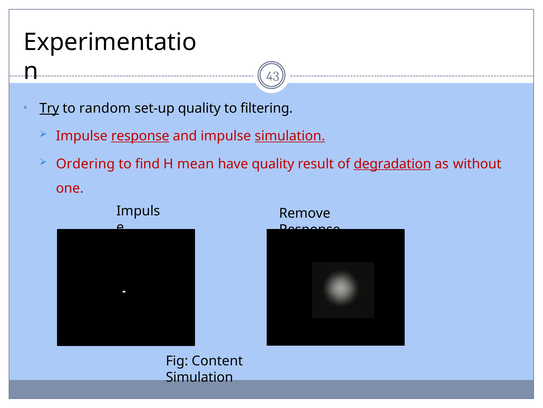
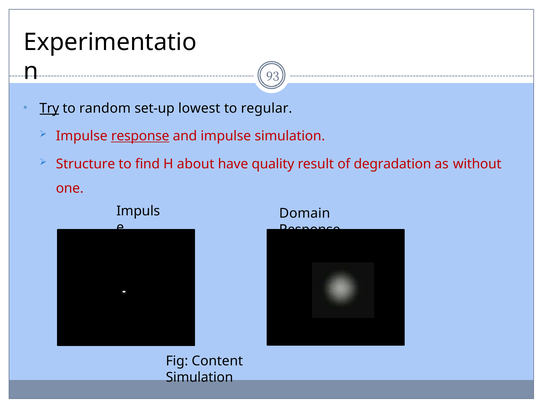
43: 43 -> 93 (273, 75)
set-up quality: quality -> lowest (199, 108)
filtering: filtering -> regular (266, 108)
simulation underline: present -> none (290, 136)
Ordering: Ordering -> Structure (86, 164)
mean: mean -> about (196, 164)
degradation underline: present -> none (392, 164)
Remove: Remove -> Domain (305, 213)
